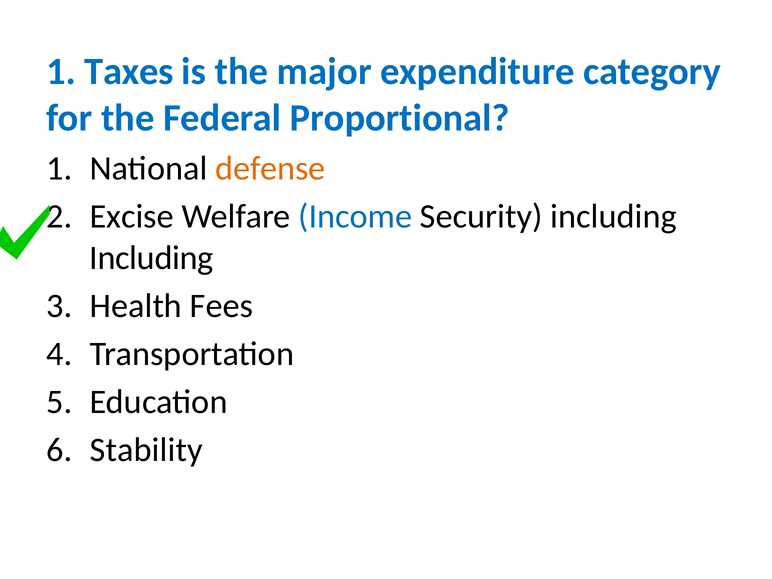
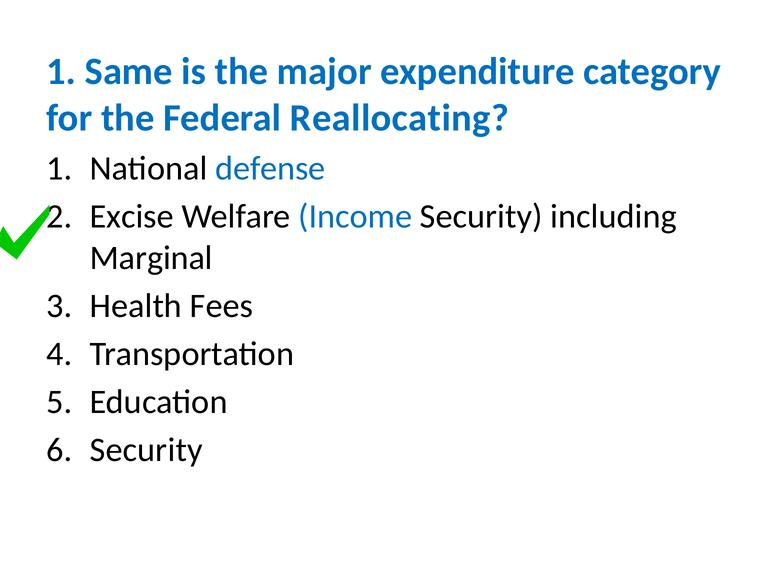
Taxes: Taxes -> Same (129, 72)
Proportional: Proportional -> Reallocating (399, 118)
defense colour: orange -> blue (270, 168)
Including: Including -> Marginal (151, 258)
Stability: Stability -> Security (146, 450)
